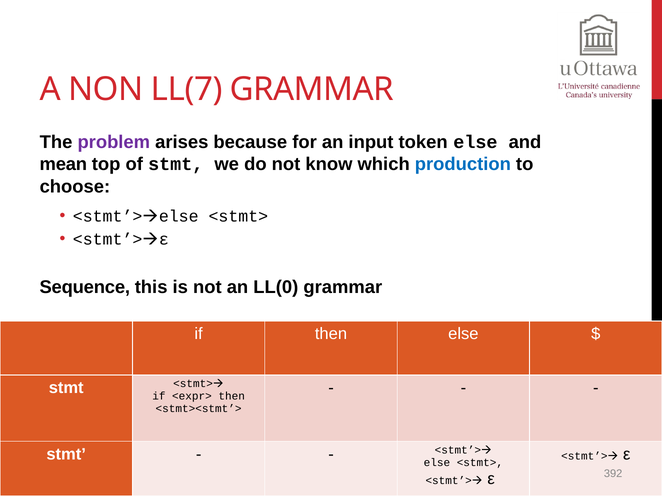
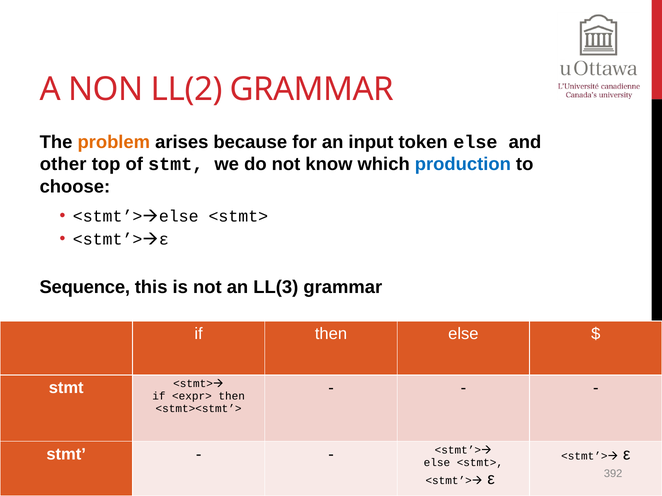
LL(7: LL(7 -> LL(2 (187, 89)
problem colour: purple -> orange (114, 143)
mean: mean -> other (63, 165)
LL(0: LL(0 -> LL(3 (276, 287)
